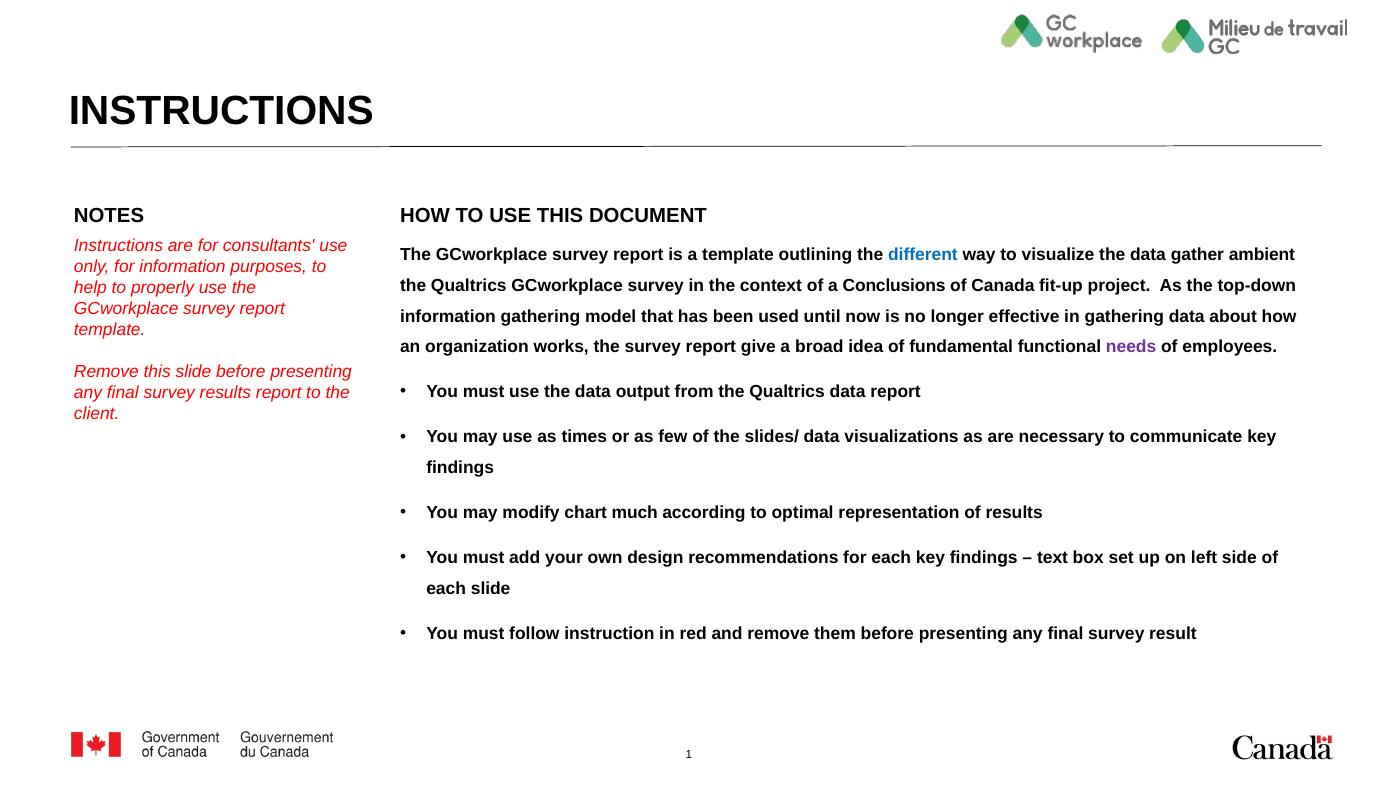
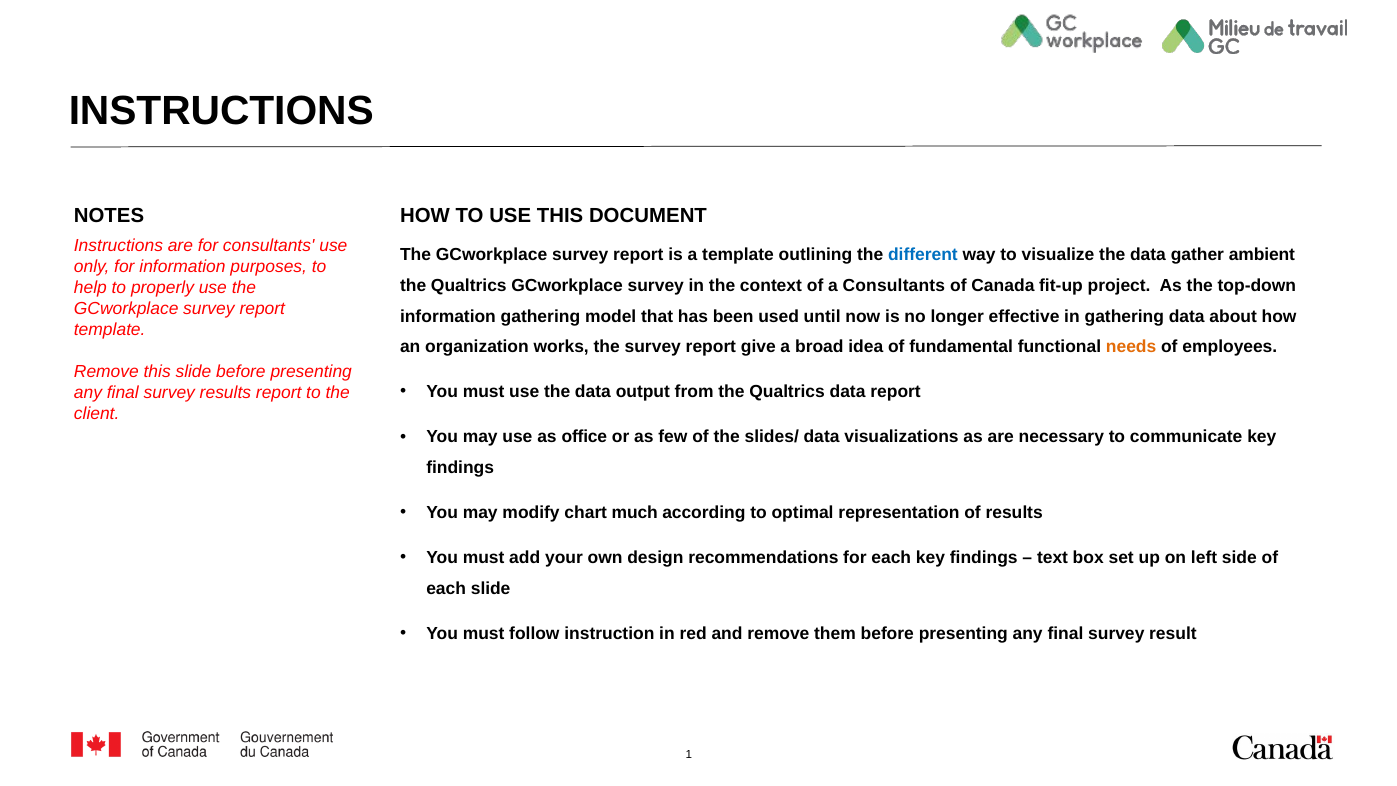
a Conclusions: Conclusions -> Consultants (894, 286)
needs colour: purple -> orange (1131, 347)
times: times -> office (584, 437)
